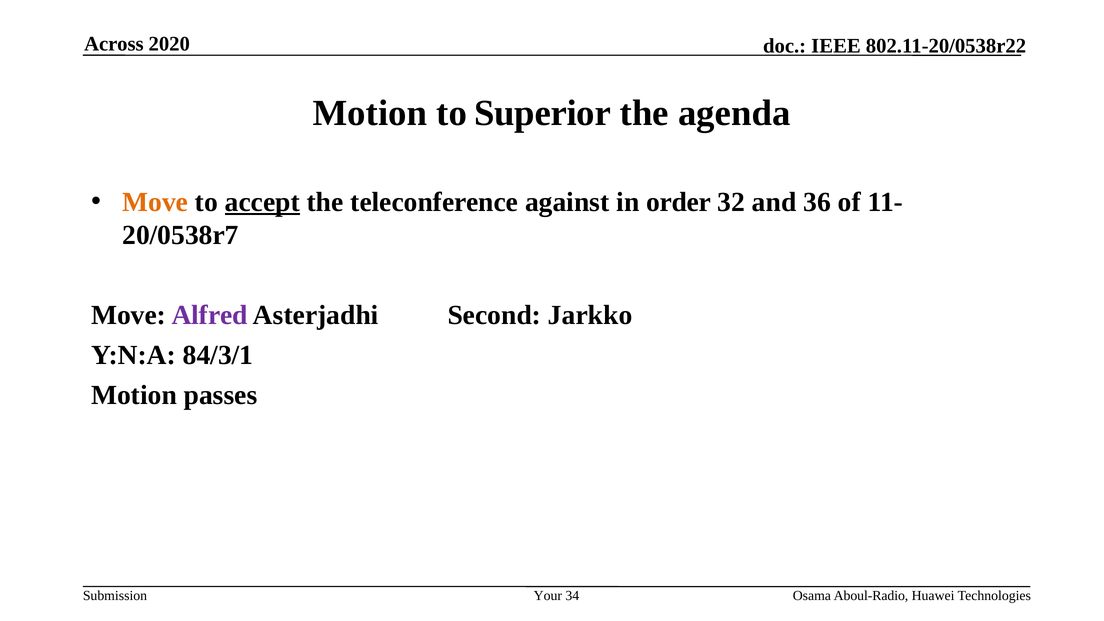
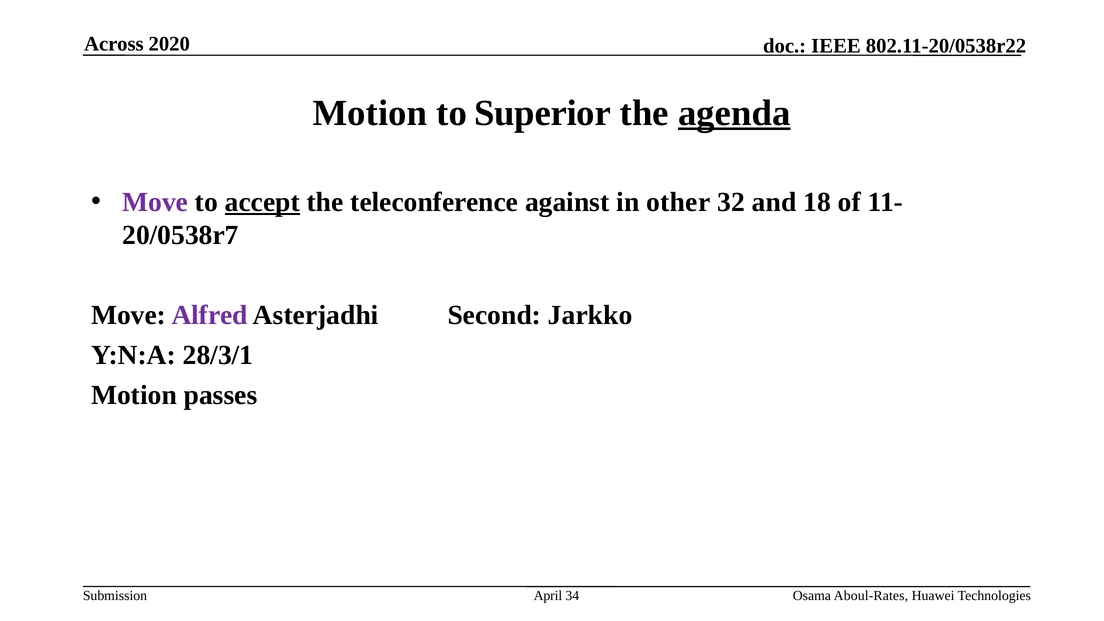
agenda underline: none -> present (734, 113)
Move colour: orange -> purple (155, 202)
order: order -> other (678, 202)
36: 36 -> 18 (817, 202)
84/3/1: 84/3/1 -> 28/3/1 (218, 355)
Your: Your -> April (548, 596)
Aboul-Radio: Aboul-Radio -> Aboul-Rates (871, 596)
